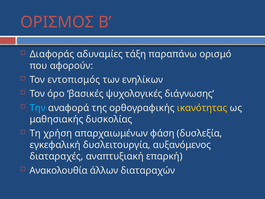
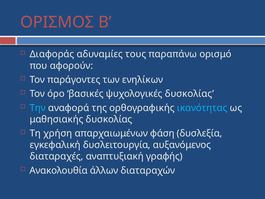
τάξη: τάξη -> τους (136, 54)
εντοπισμός: εντοπισμός -> παράγοντες (74, 80)
ψυχολογικές διάγνωσης: διάγνωσης -> δυσκολίας (189, 94)
ικανότητας colour: yellow -> light blue (202, 108)
επαρκή: επαρκή -> γραφής (164, 156)
